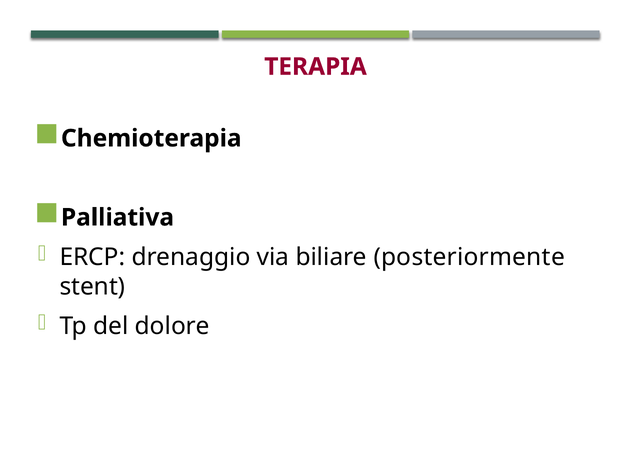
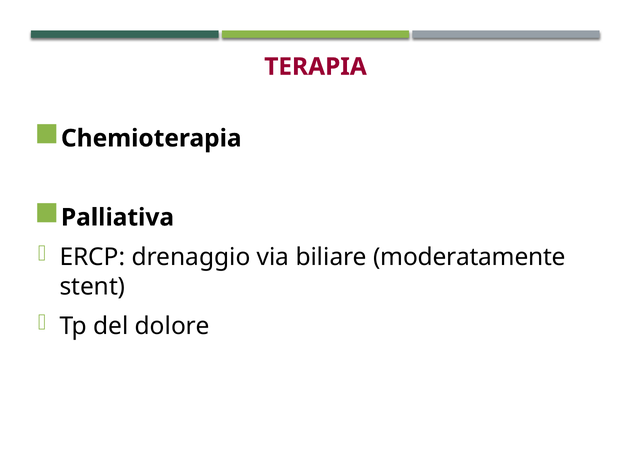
posteriormente: posteriormente -> moderatamente (469, 257)
